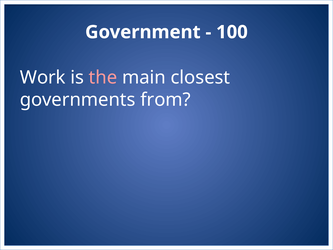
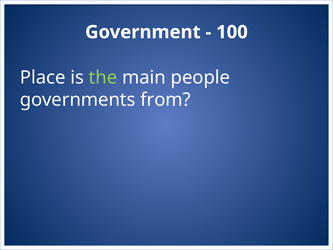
Work: Work -> Place (43, 77)
the colour: pink -> light green (103, 77)
closest: closest -> people (200, 77)
